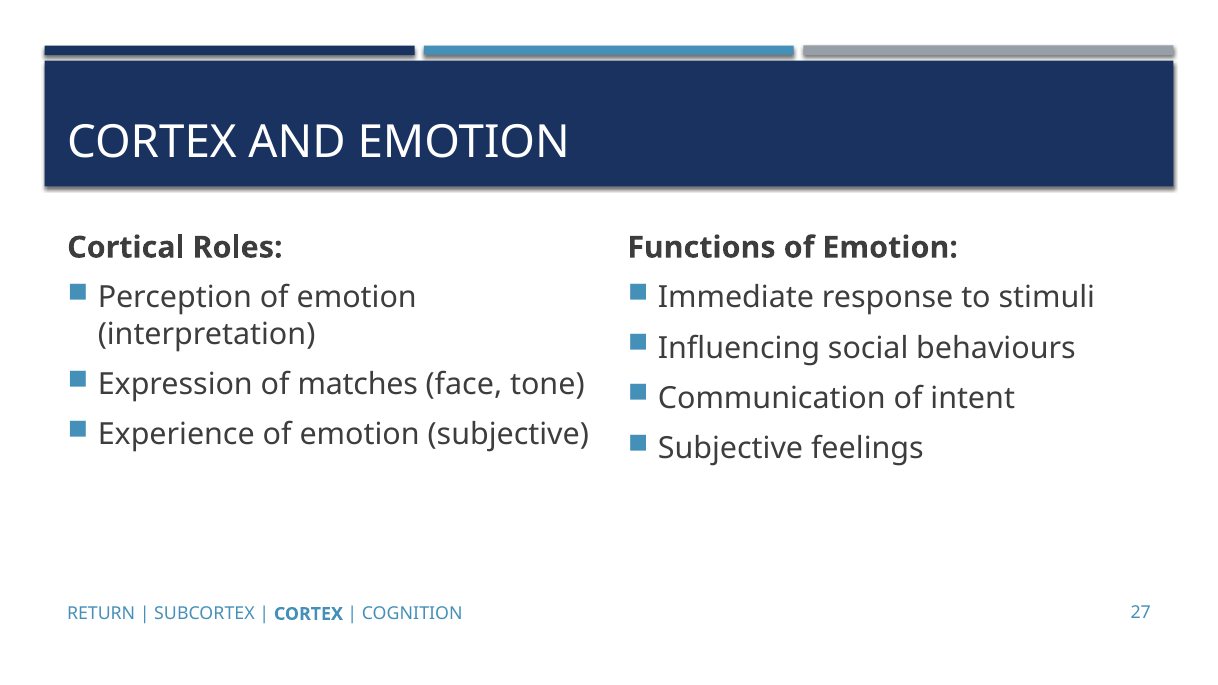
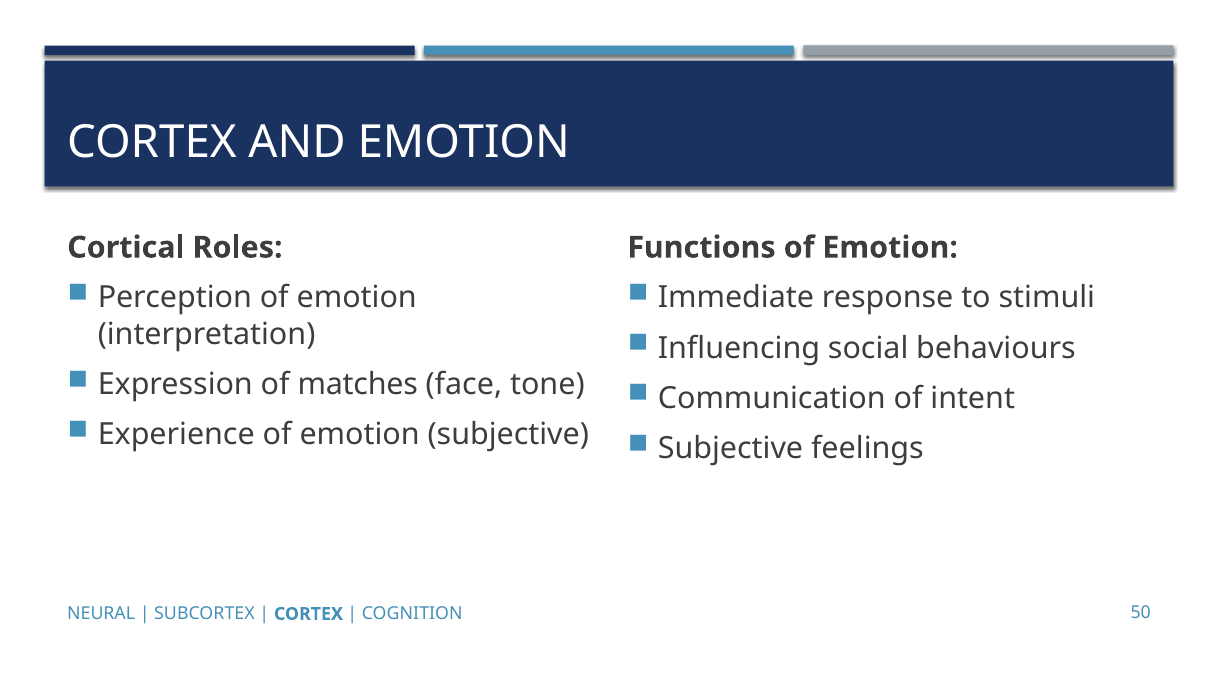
RETURN: RETURN -> NEURAL (101, 614)
27: 27 -> 50 (1141, 613)
